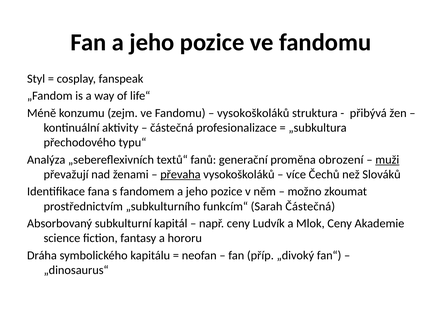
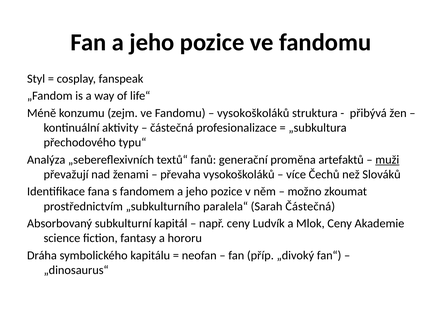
obrození: obrození -> artefaktů (341, 160)
převaha underline: present -> none (180, 175)
funkcím“: funkcím“ -> paralela“ (226, 207)
